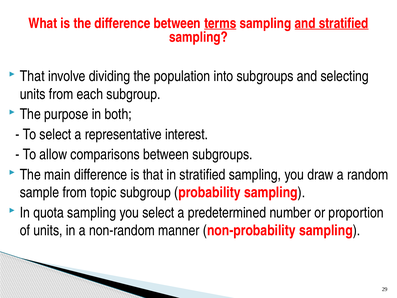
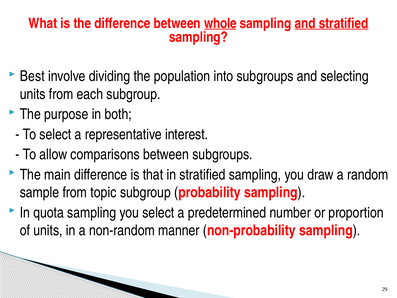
terms: terms -> whole (220, 23)
That: That -> Best (32, 76)
